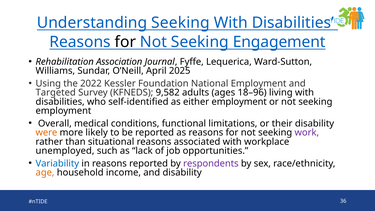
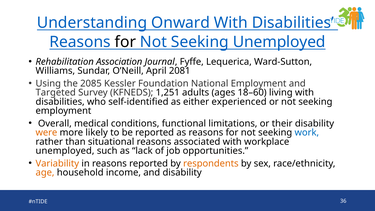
Understanding Seeking: Seeking -> Onward (181, 23)
Seeking Engagement: Engagement -> Unemployed (279, 42)
2025: 2025 -> 2081 (180, 71)
2022: 2022 -> 2085 (91, 83)
9,582: 9,582 -> 1,251 (168, 93)
18–96: 18–96 -> 18–60 (252, 93)
either employment: employment -> experienced (239, 102)
work colour: purple -> blue (307, 133)
Variability colour: blue -> orange (57, 163)
respondents colour: purple -> orange (211, 163)
